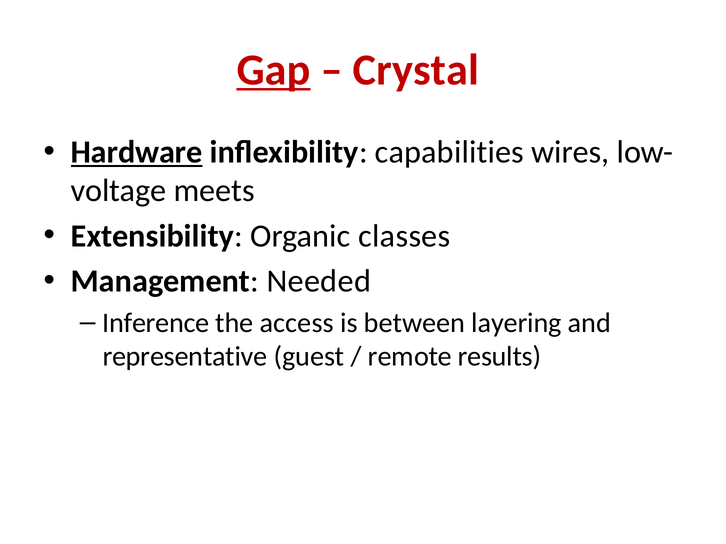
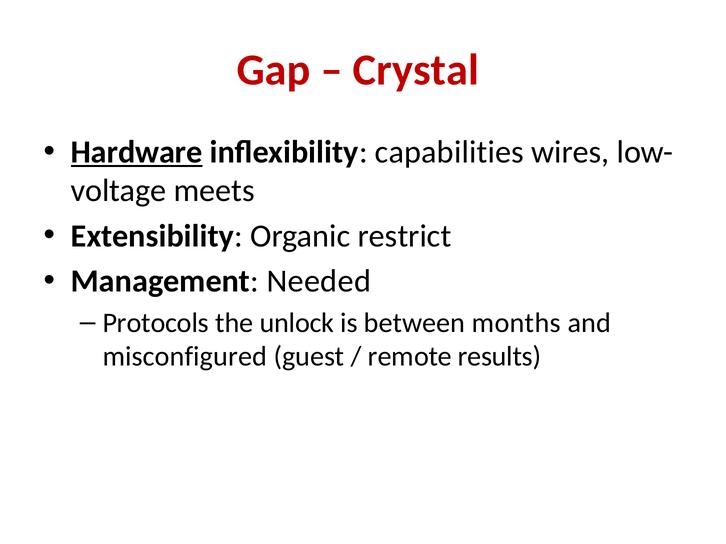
Gap underline: present -> none (274, 70)
classes: classes -> restrict (404, 236)
Inference: Inference -> Protocols (156, 323)
access: access -> unlock (297, 323)
layering: layering -> months (516, 323)
representative: representative -> misconfigured (185, 357)
